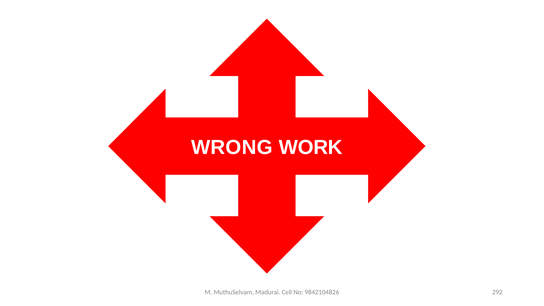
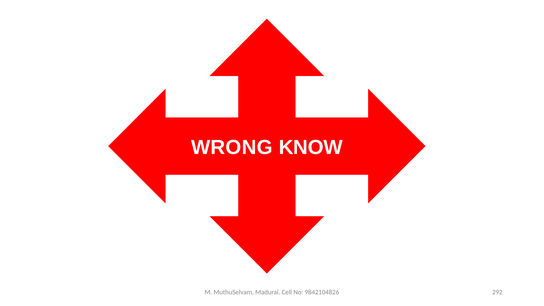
WORK: WORK -> KNOW (311, 148)
